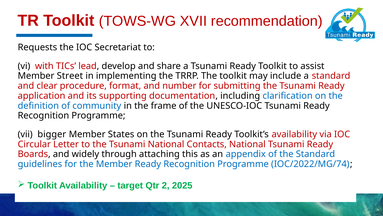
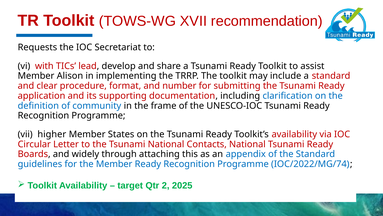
Street: Street -> Alison (70, 76)
bigger: bigger -> higher (52, 134)
